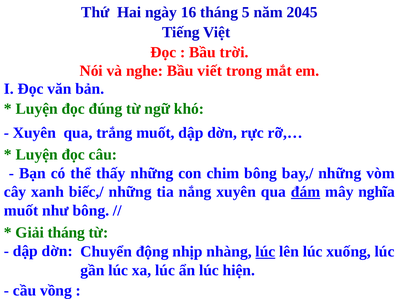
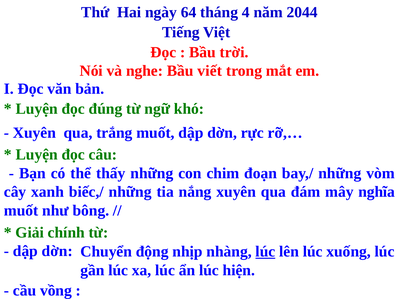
16: 16 -> 64 (189, 12)
5: 5 -> 4 (246, 12)
2045: 2045 -> 2044 (302, 12)
chim bông: bông -> đoạn (261, 173)
đám underline: present -> none (306, 192)
Giải tháng: tháng -> chính (66, 233)
